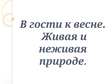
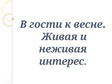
природе: природе -> интерес (62, 61)
